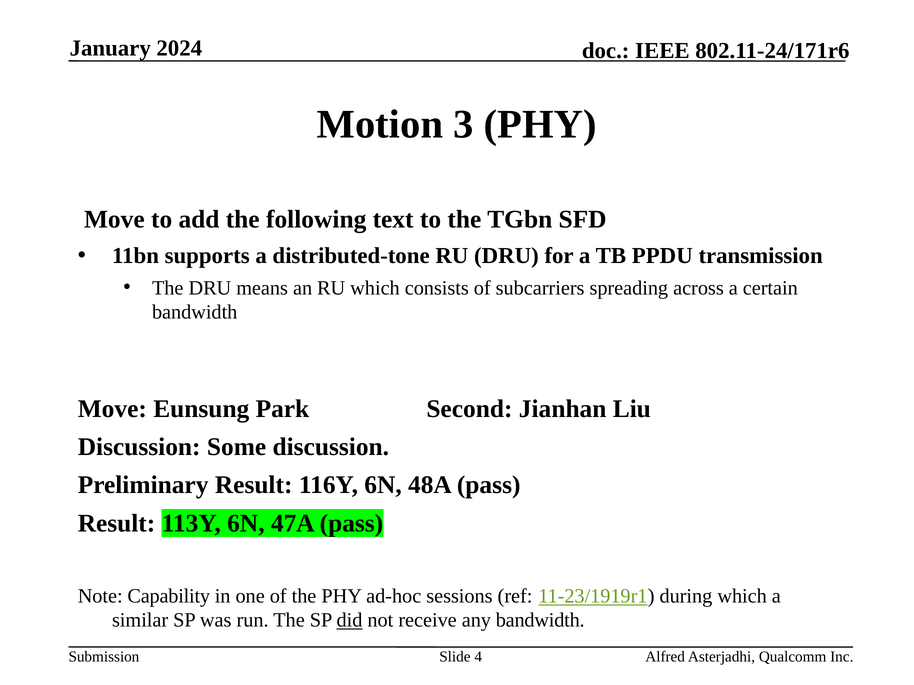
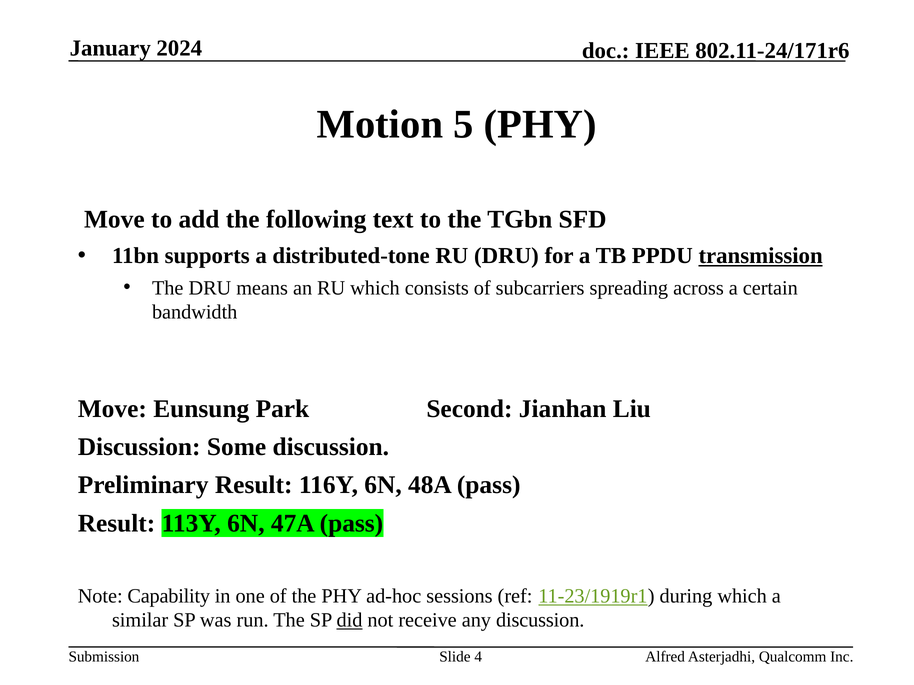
3: 3 -> 5 (463, 125)
transmission underline: none -> present (761, 256)
any bandwidth: bandwidth -> discussion (540, 621)
